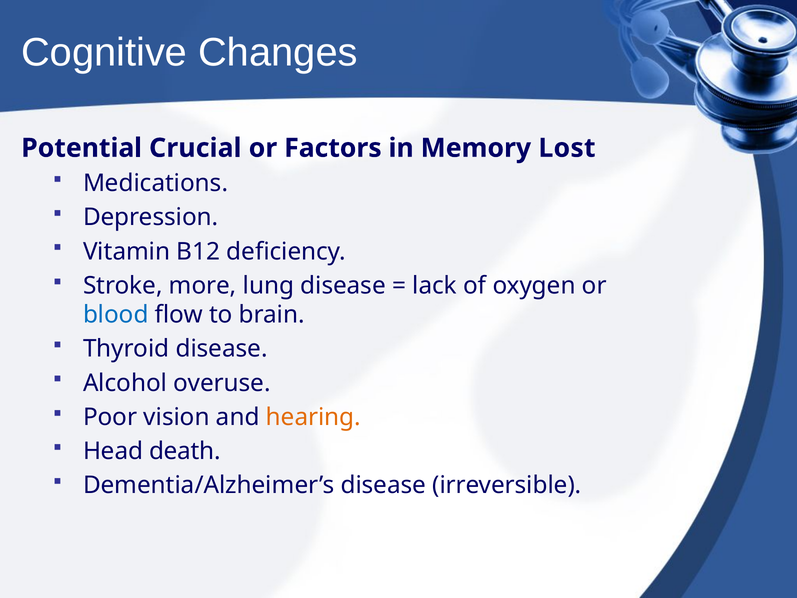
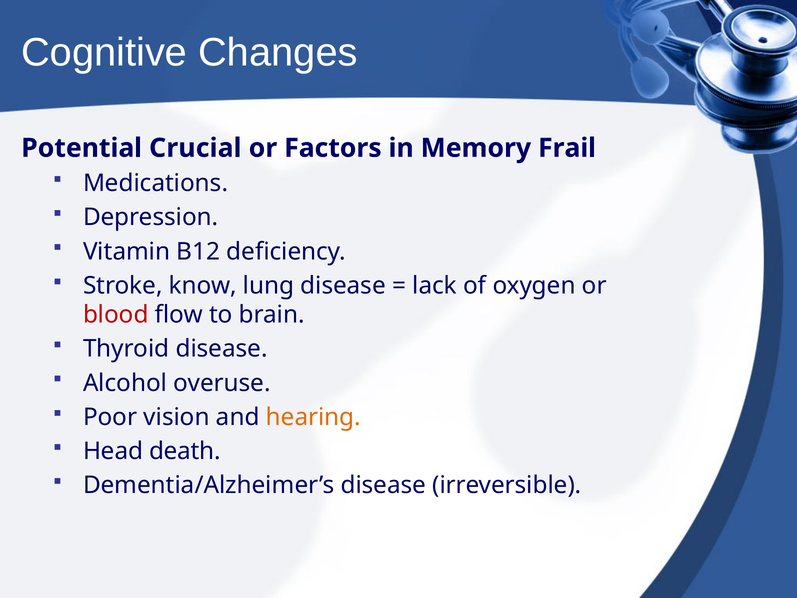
Lost: Lost -> Frail (567, 148)
more: more -> know (203, 285)
blood colour: blue -> red (116, 315)
